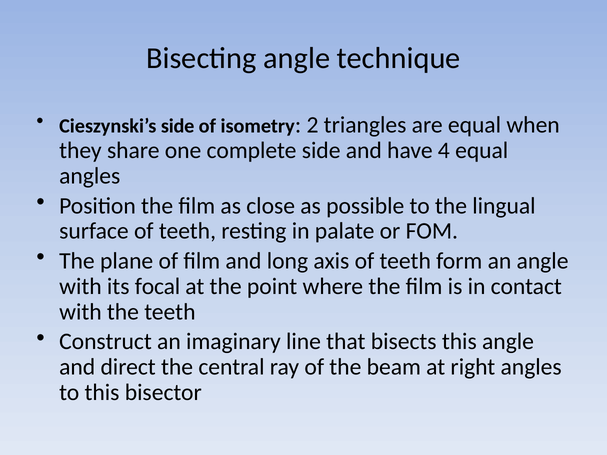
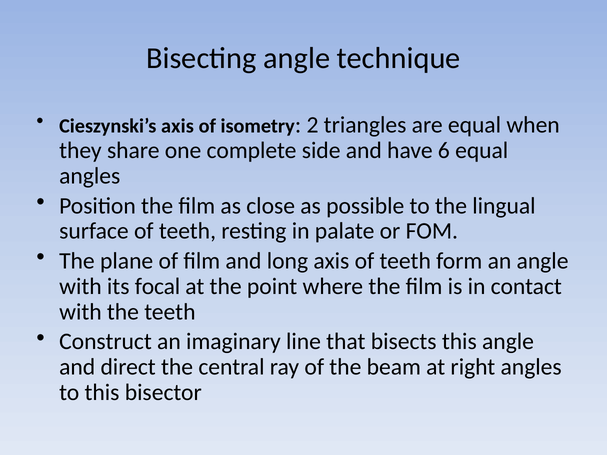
Cieszynski’s side: side -> axis (177, 126)
4: 4 -> 6 (444, 151)
